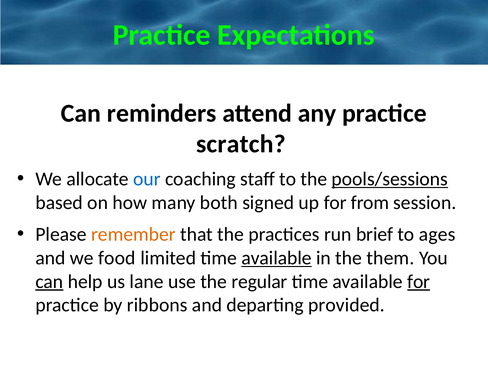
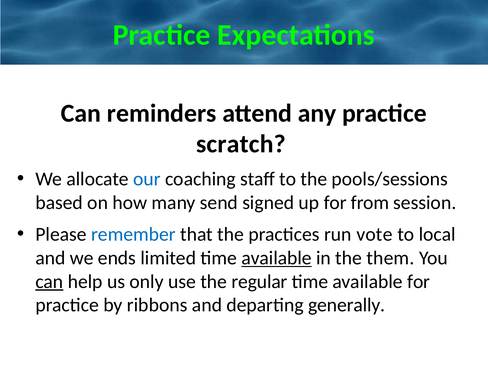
pools/sessions underline: present -> none (390, 179)
both: both -> send (219, 203)
remember colour: orange -> blue (133, 234)
brief: brief -> vote (374, 234)
ages: ages -> local (437, 234)
food: food -> ends (117, 258)
lane: lane -> only (147, 282)
for underline: present -> none (419, 282)
provided: provided -> generally (347, 305)
